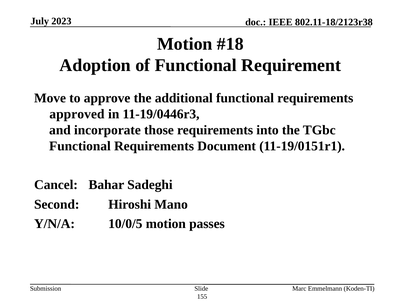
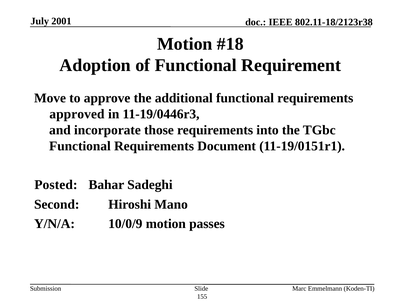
2023: 2023 -> 2001 (61, 21)
Cancel: Cancel -> Posted (56, 185)
10/0/5: 10/0/5 -> 10/0/9 (125, 224)
